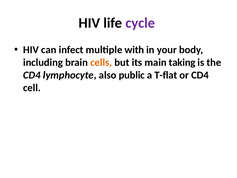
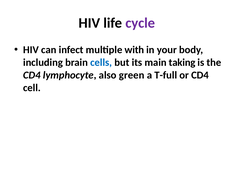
cells colour: orange -> blue (101, 62)
public: public -> green (132, 75)
T-flat: T-flat -> T-full (166, 75)
